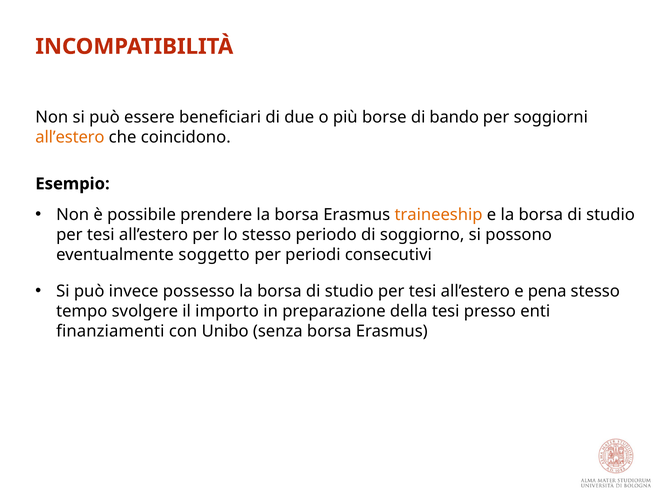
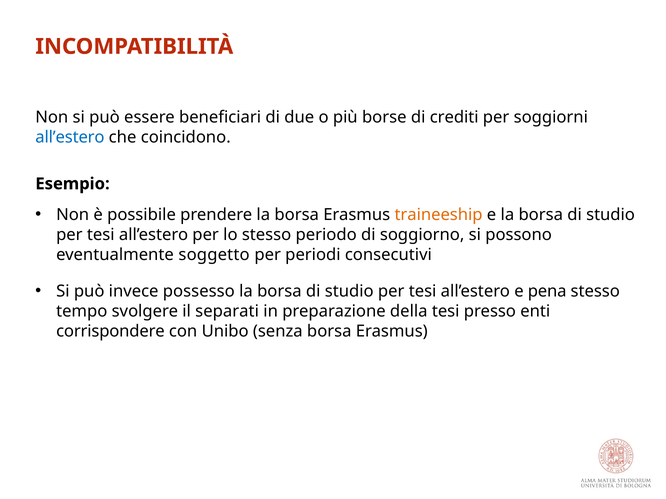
bando: bando -> crediti (454, 117)
all’estero colour: orange -> blue (70, 137)
importo: importo -> separati (227, 312)
finanziamenti: finanziamenti -> corrispondere (110, 332)
